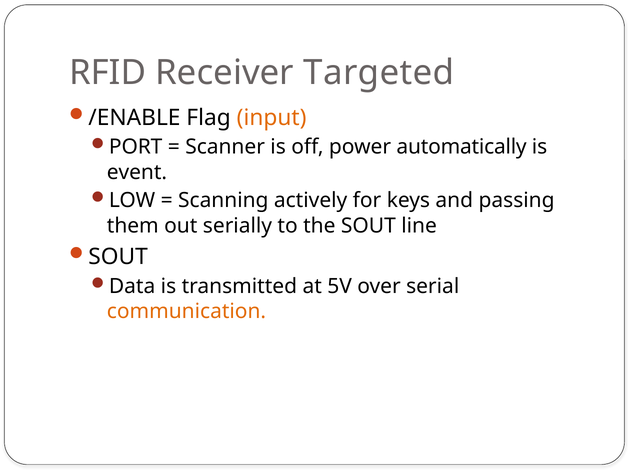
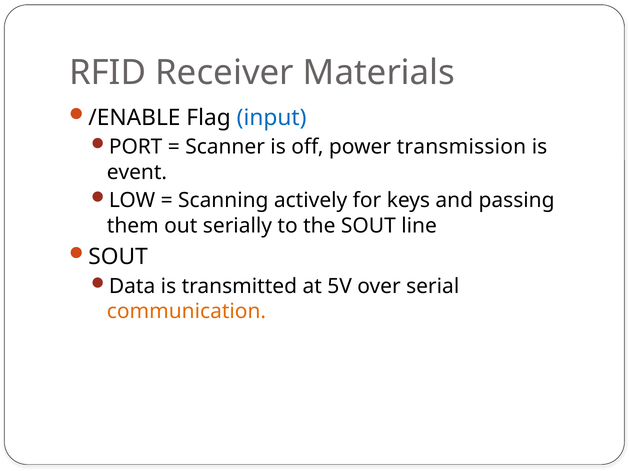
Targeted: Targeted -> Materials (379, 73)
input colour: orange -> blue (272, 118)
automatically: automatically -> transmission (461, 147)
